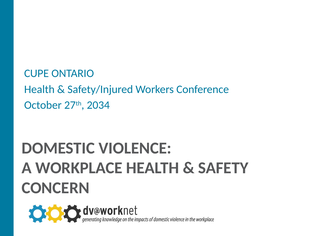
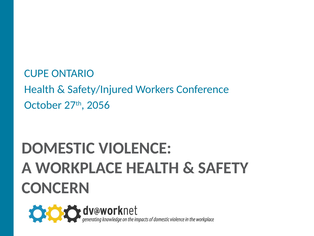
2034: 2034 -> 2056 (98, 105)
